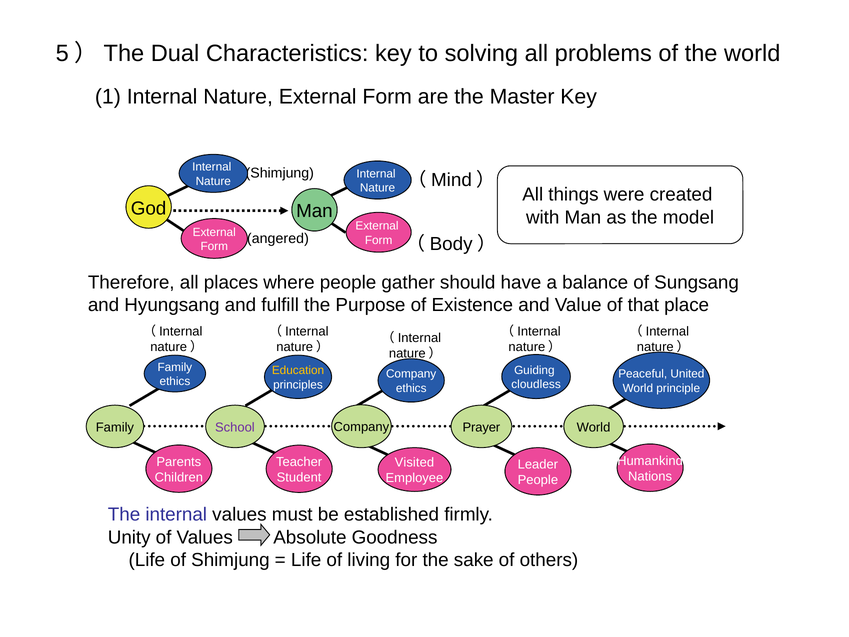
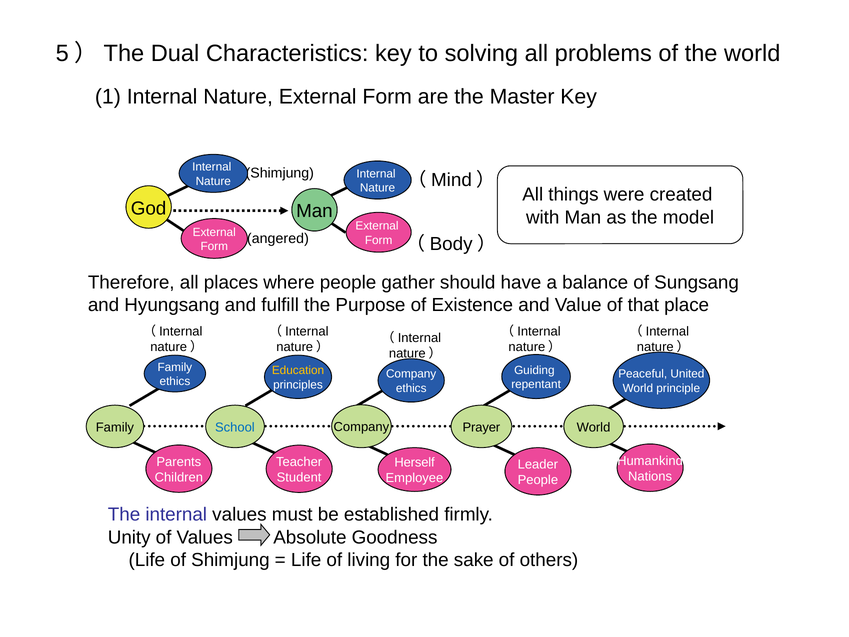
cloudless: cloudless -> repentant (536, 384)
School colour: purple -> blue (235, 427)
Visited: Visited -> Herself (415, 462)
